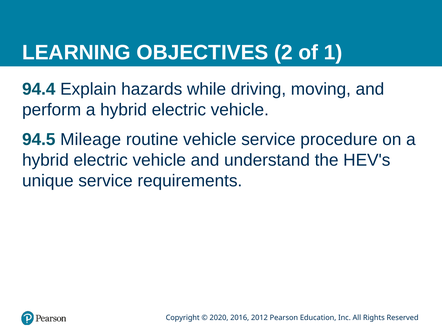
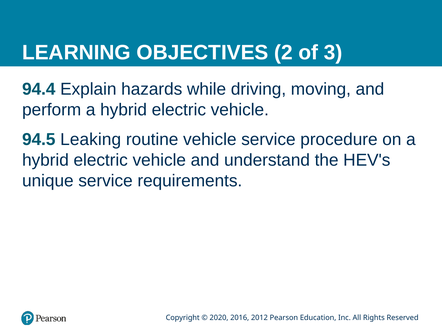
1: 1 -> 3 (333, 52)
Mileage: Mileage -> Leaking (91, 139)
